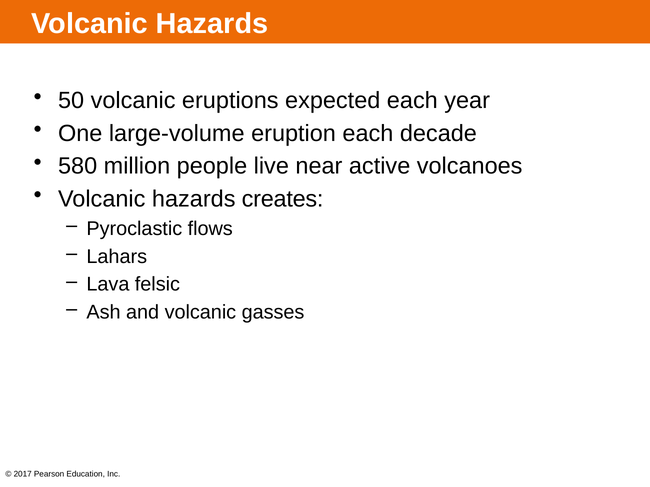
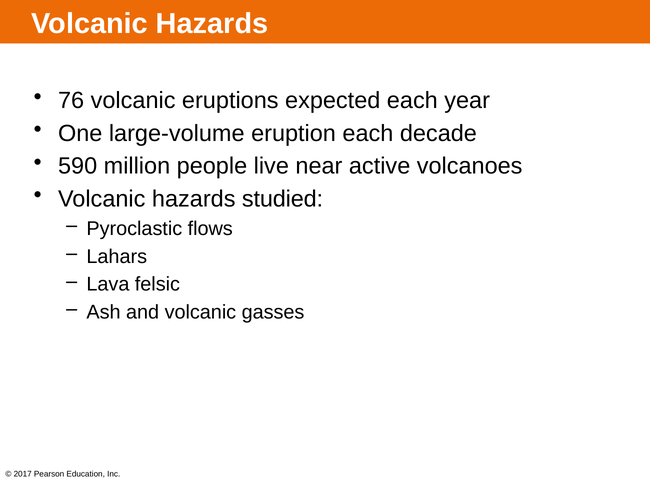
50: 50 -> 76 (71, 101)
580: 580 -> 590 (78, 166)
creates: creates -> studied (283, 199)
